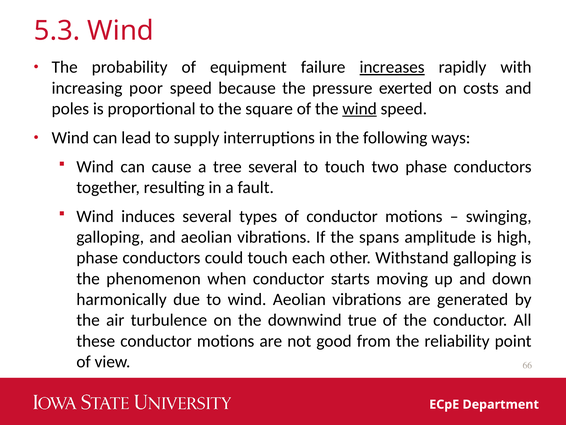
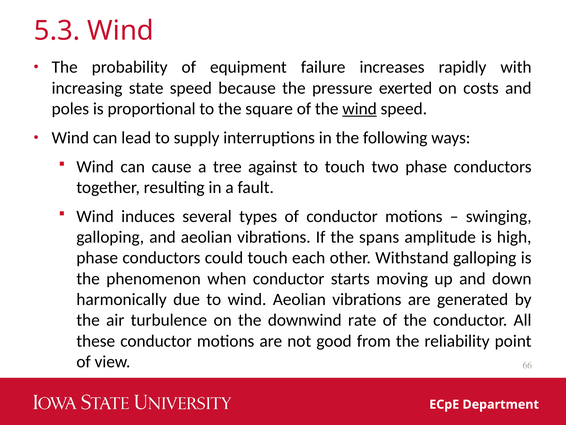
increases underline: present -> none (392, 67)
poor: poor -> state (146, 88)
tree several: several -> against (273, 166)
true: true -> rate (362, 320)
